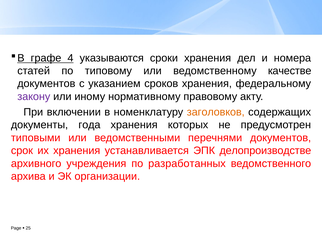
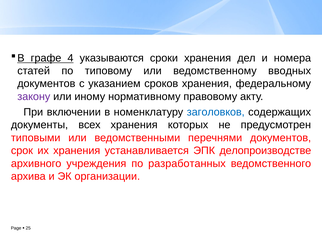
качестве: качестве -> вводных (290, 71)
заголовков colour: orange -> blue (216, 112)
года: года -> всех (89, 125)
